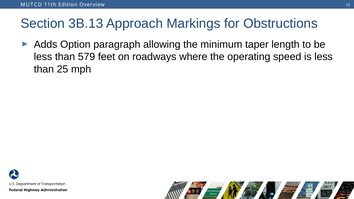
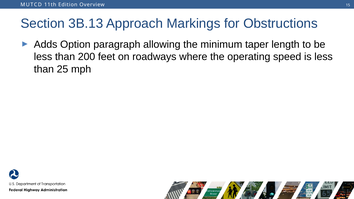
579: 579 -> 200 (87, 57)
